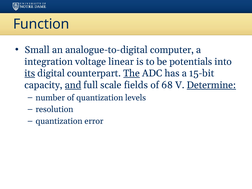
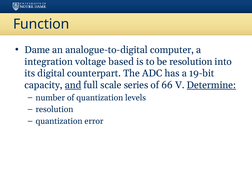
Small: Small -> Dame (37, 50)
linear: linear -> based (121, 62)
be potentials: potentials -> resolution (191, 62)
its underline: present -> none (30, 73)
The underline: present -> none (132, 73)
15-bit: 15-bit -> 19-bit (202, 73)
fields: fields -> series (136, 85)
68: 68 -> 66 (167, 85)
